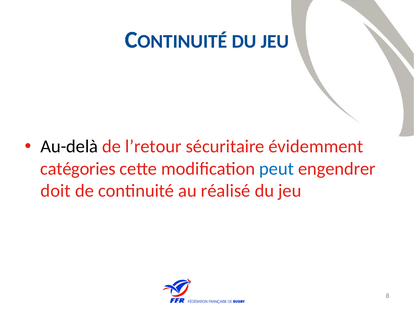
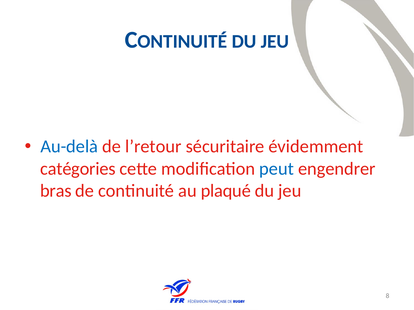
Au-delà colour: black -> blue (69, 147)
doit: doit -> bras (56, 191)
réalisé: réalisé -> plaqué (226, 191)
